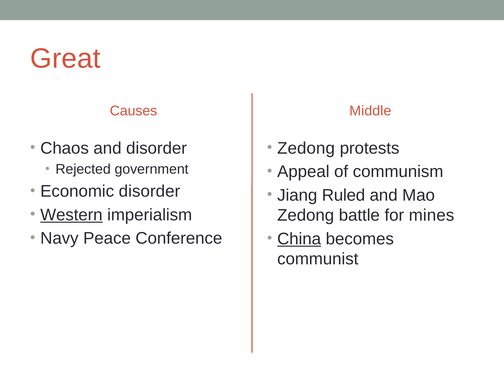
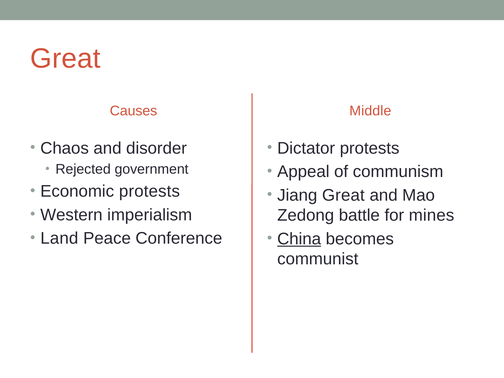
Zedong: Zedong -> Dictator (306, 148)
Economic disorder: disorder -> protests (149, 191)
Jiang Ruled: Ruled -> Great (343, 195)
Western underline: present -> none (71, 215)
Navy: Navy -> Land (59, 238)
